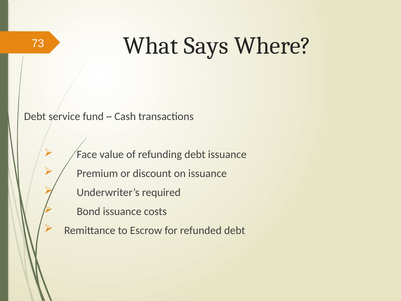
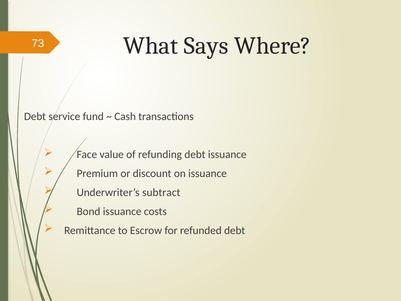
required: required -> subtract (161, 192)
